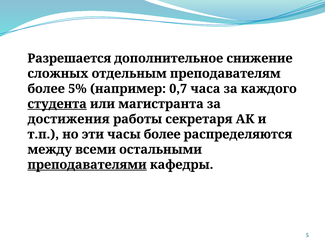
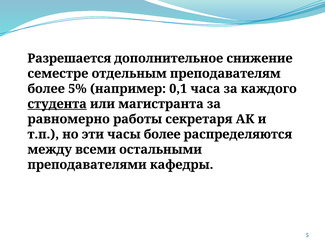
сложных: сложных -> семестре (58, 73)
0,7: 0,7 -> 0,1 (178, 89)
достижения: достижения -> равномерно (69, 119)
преподавателями underline: present -> none (87, 165)
